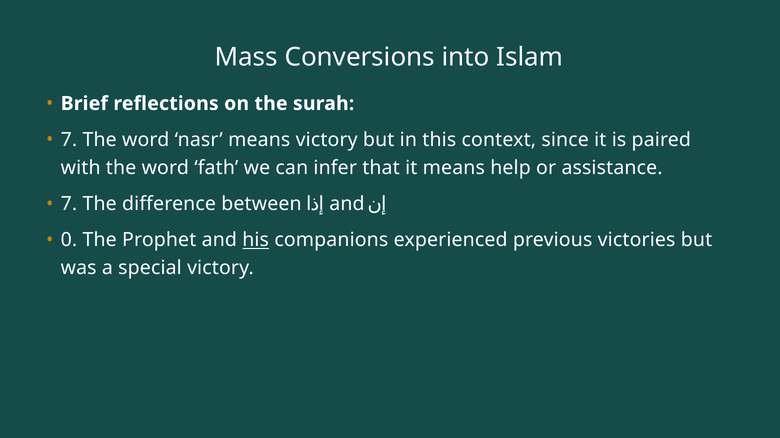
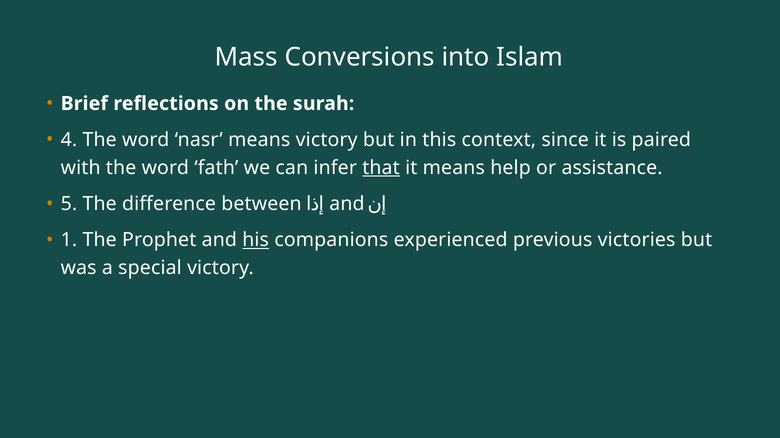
7: 7 -> 4 (69, 140)
that underline: none -> present (381, 168)
7: 7 -> 5 (69, 204)
0: 0 -> 1 (69, 240)
